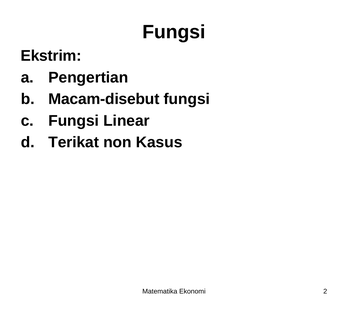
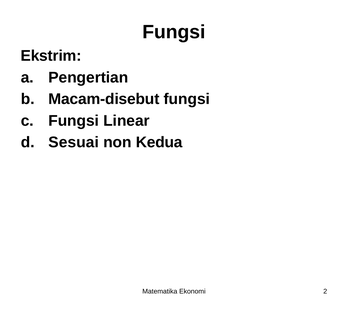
Terikat: Terikat -> Sesuai (74, 142)
Kasus: Kasus -> Kedua (159, 142)
